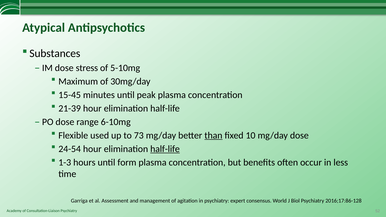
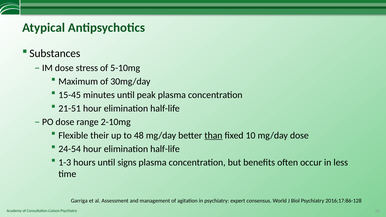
21-39: 21-39 -> 21-51 (70, 108)
6-10mg: 6-10mg -> 2-10mg (116, 122)
used: used -> their (100, 135)
73: 73 -> 48 (139, 135)
half-life underline: present -> none (165, 149)
form: form -> signs (127, 162)
